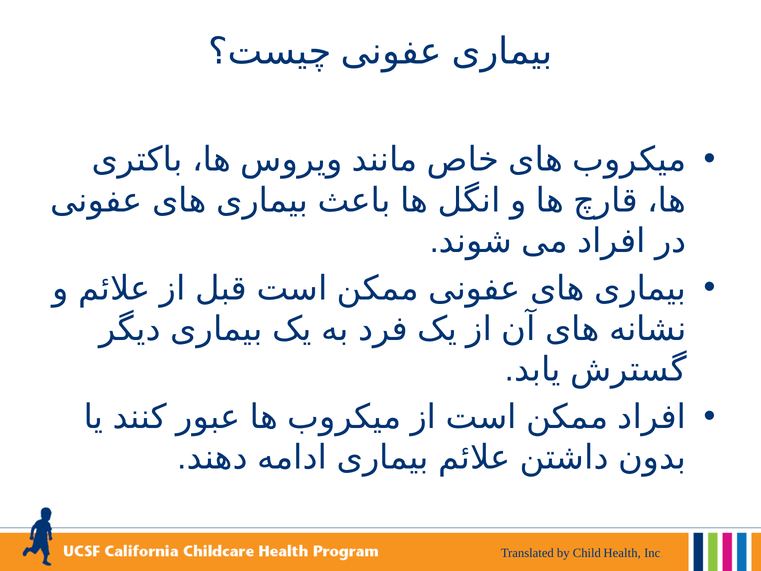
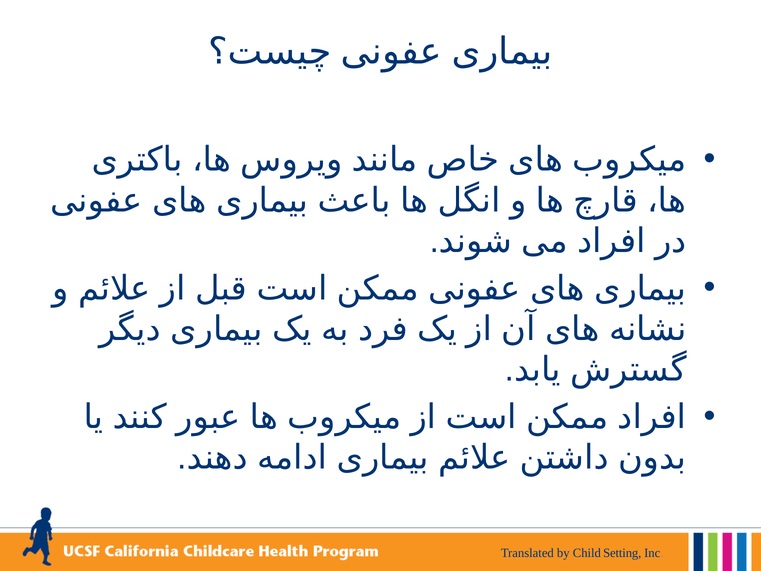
Health: Health -> Setting (622, 553)
